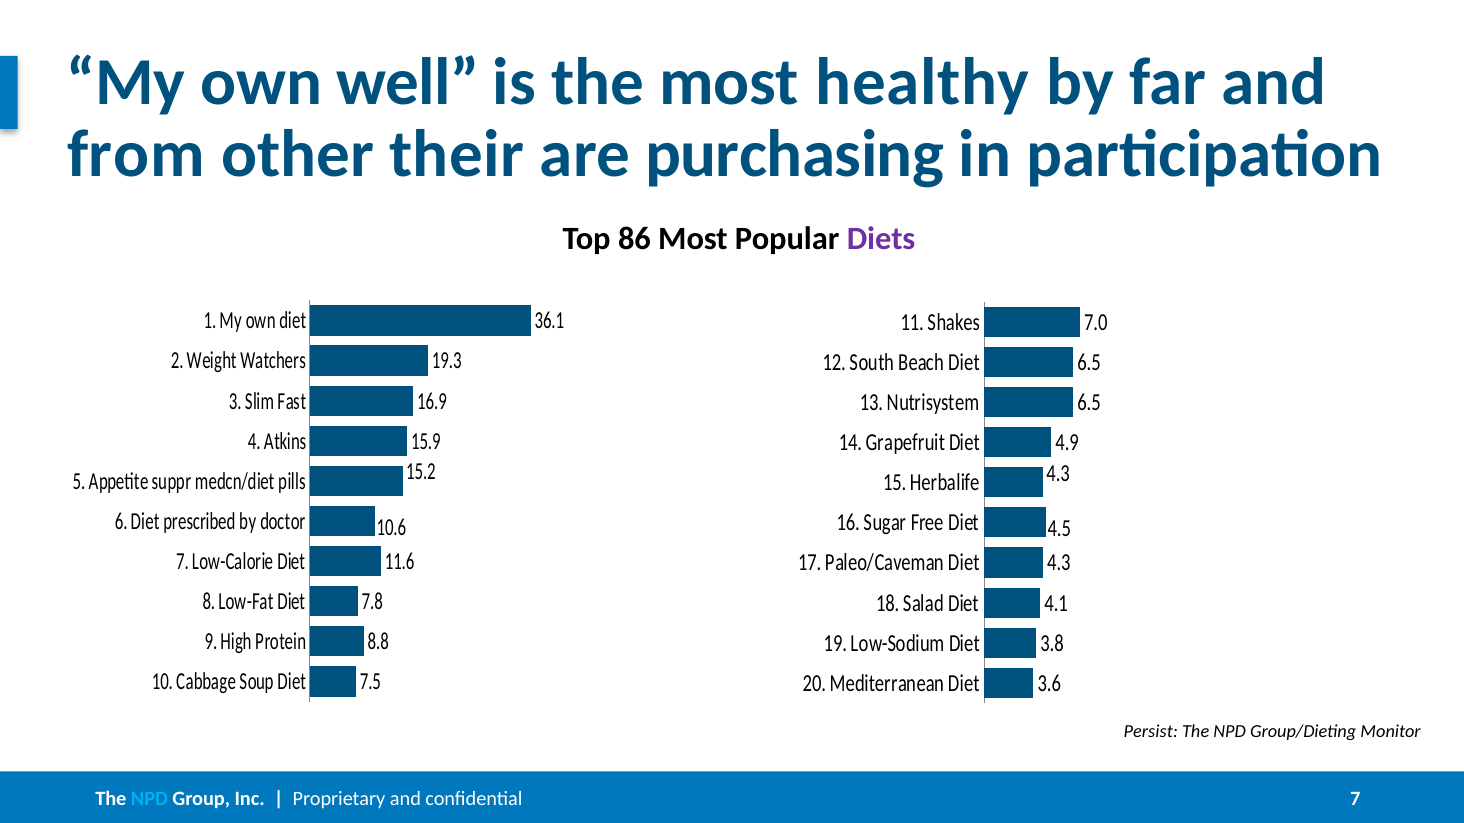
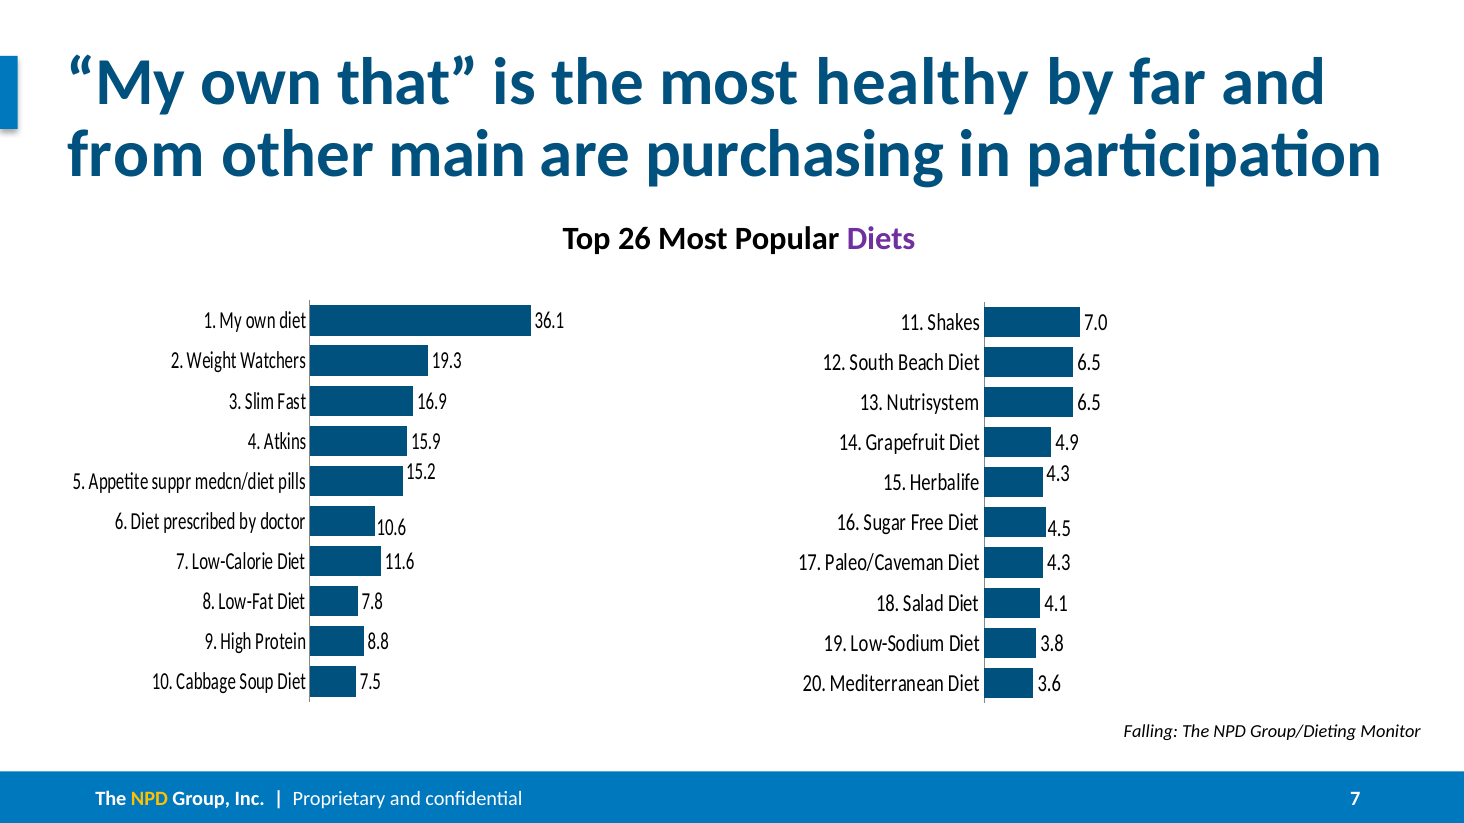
well: well -> that (408, 82)
their: their -> main (457, 155)
86: 86 -> 26 (634, 239)
Persist: Persist -> Falling (1151, 732)
NPD colour: light blue -> yellow (149, 799)
